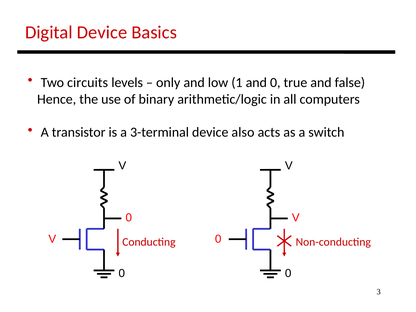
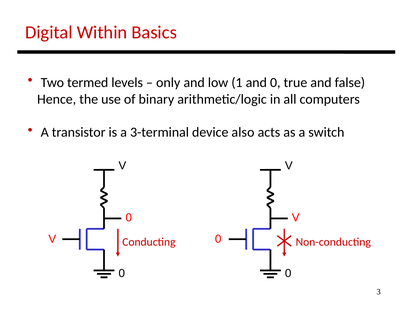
Digital Device: Device -> Within (102, 32)
circuits: circuits -> termed (88, 82)
